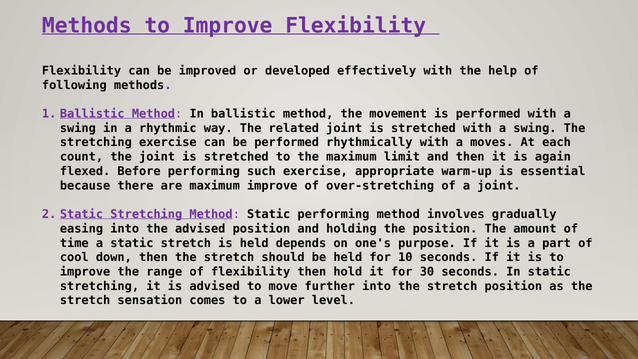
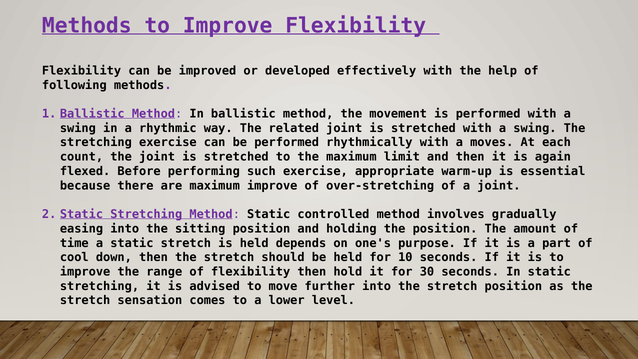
Static performing: performing -> controlled (333, 214)
the advised: advised -> sitting (200, 229)
